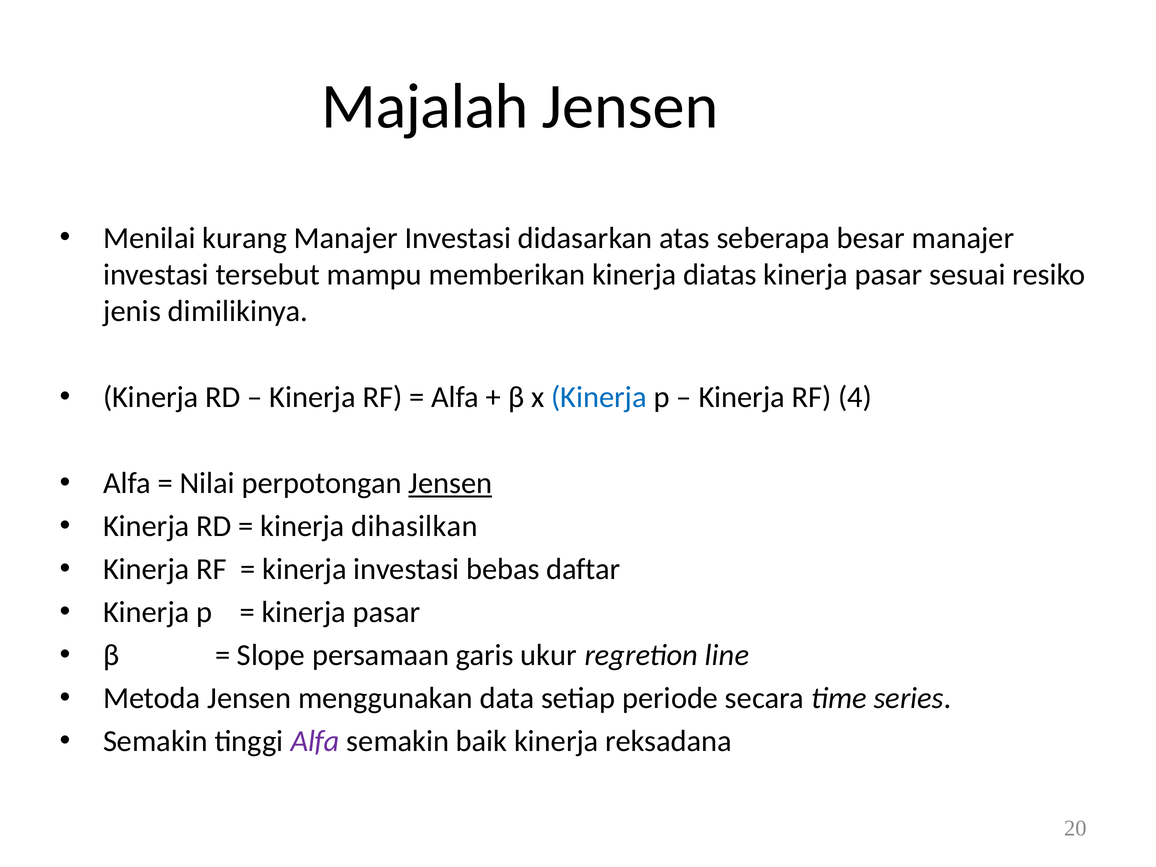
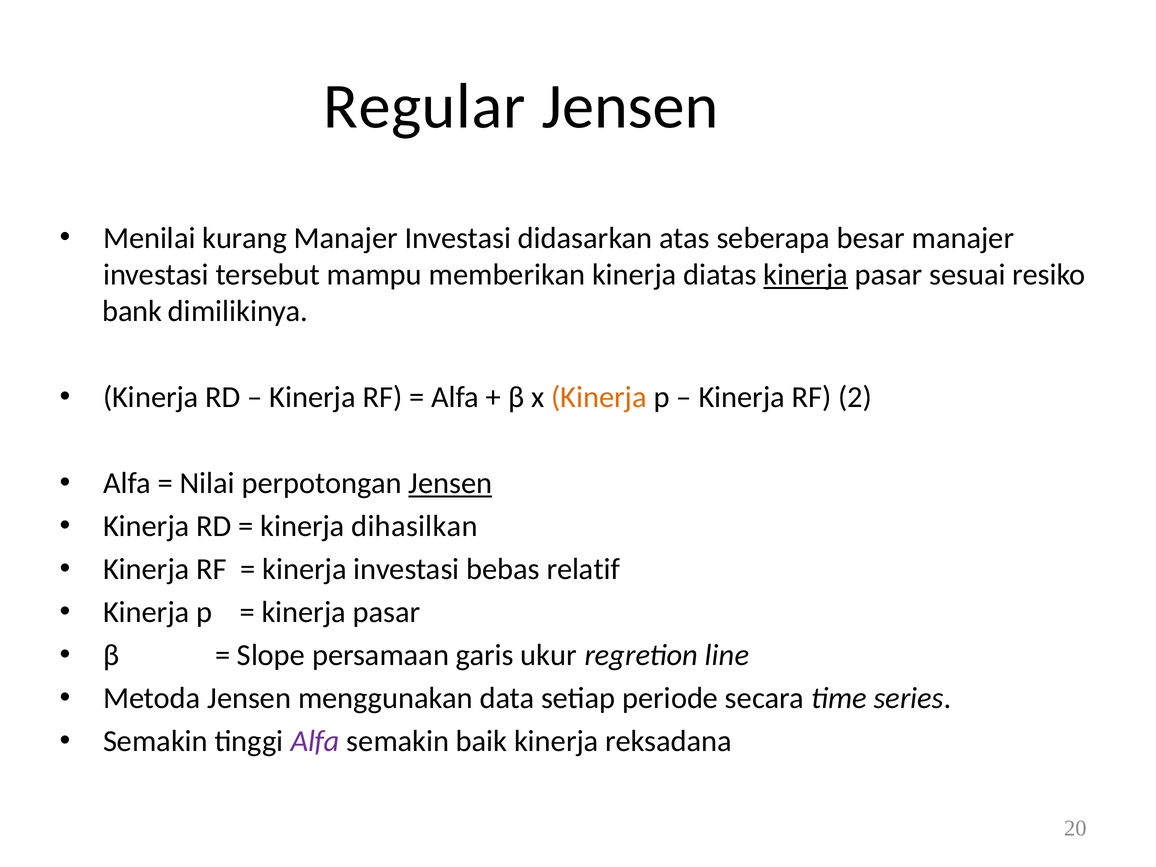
Majalah: Majalah -> Regular (424, 107)
kinerja underline: none -> present (806, 275)
jenis: jenis -> bank (132, 311)
Kinerja colour: blue -> orange (599, 397)
4: 4 -> 2 (855, 397)
daftar: daftar -> relatif (583, 569)
